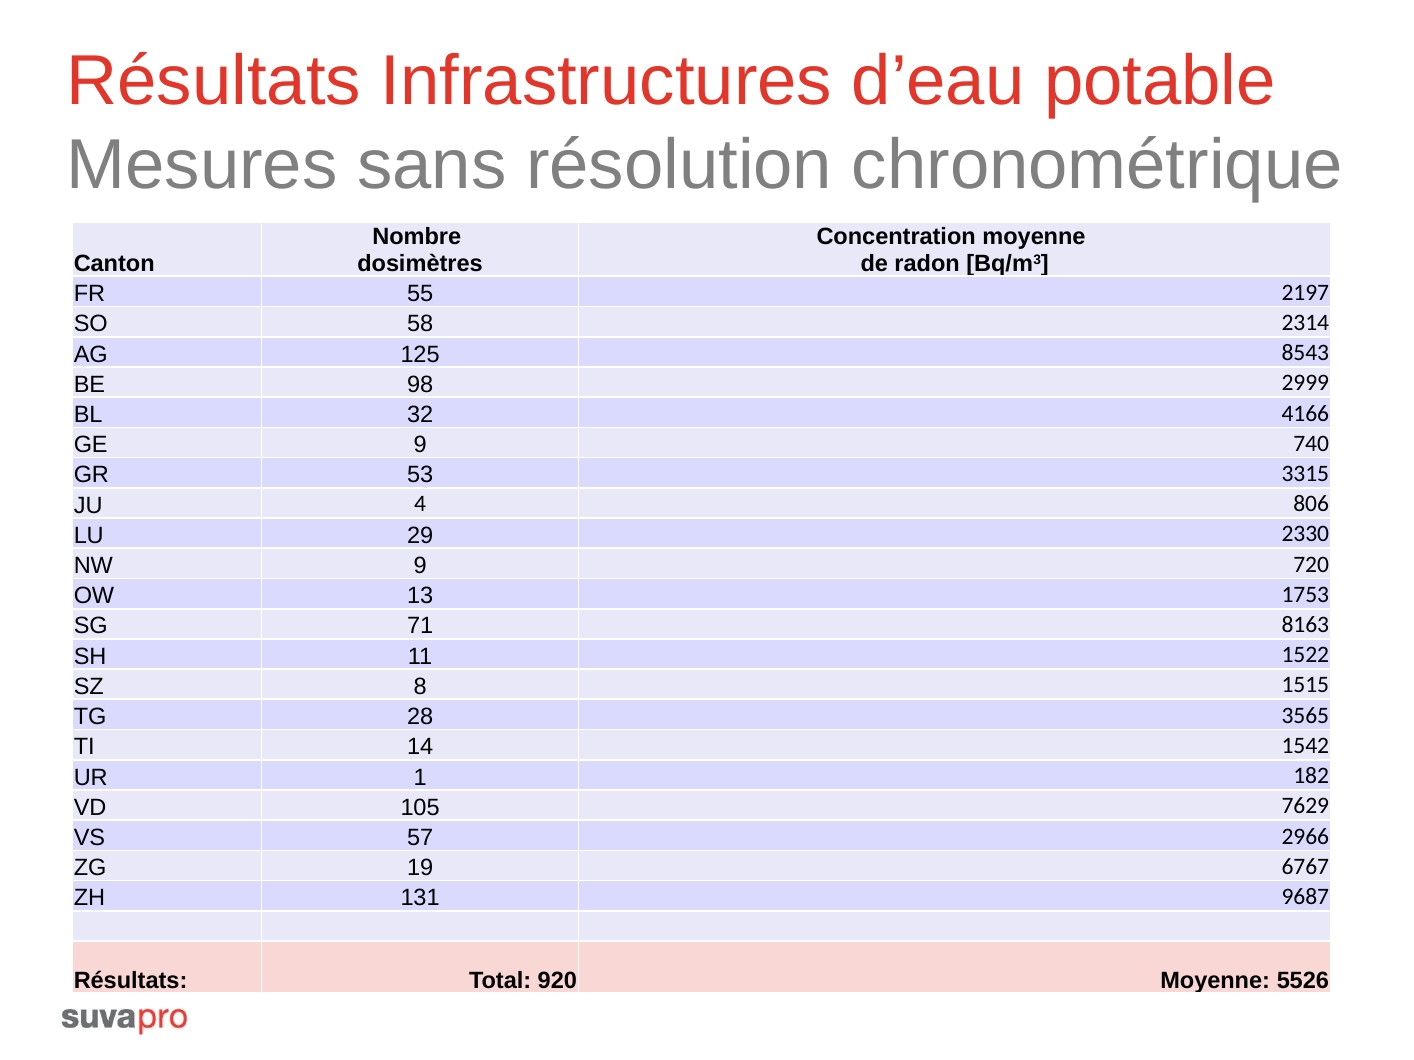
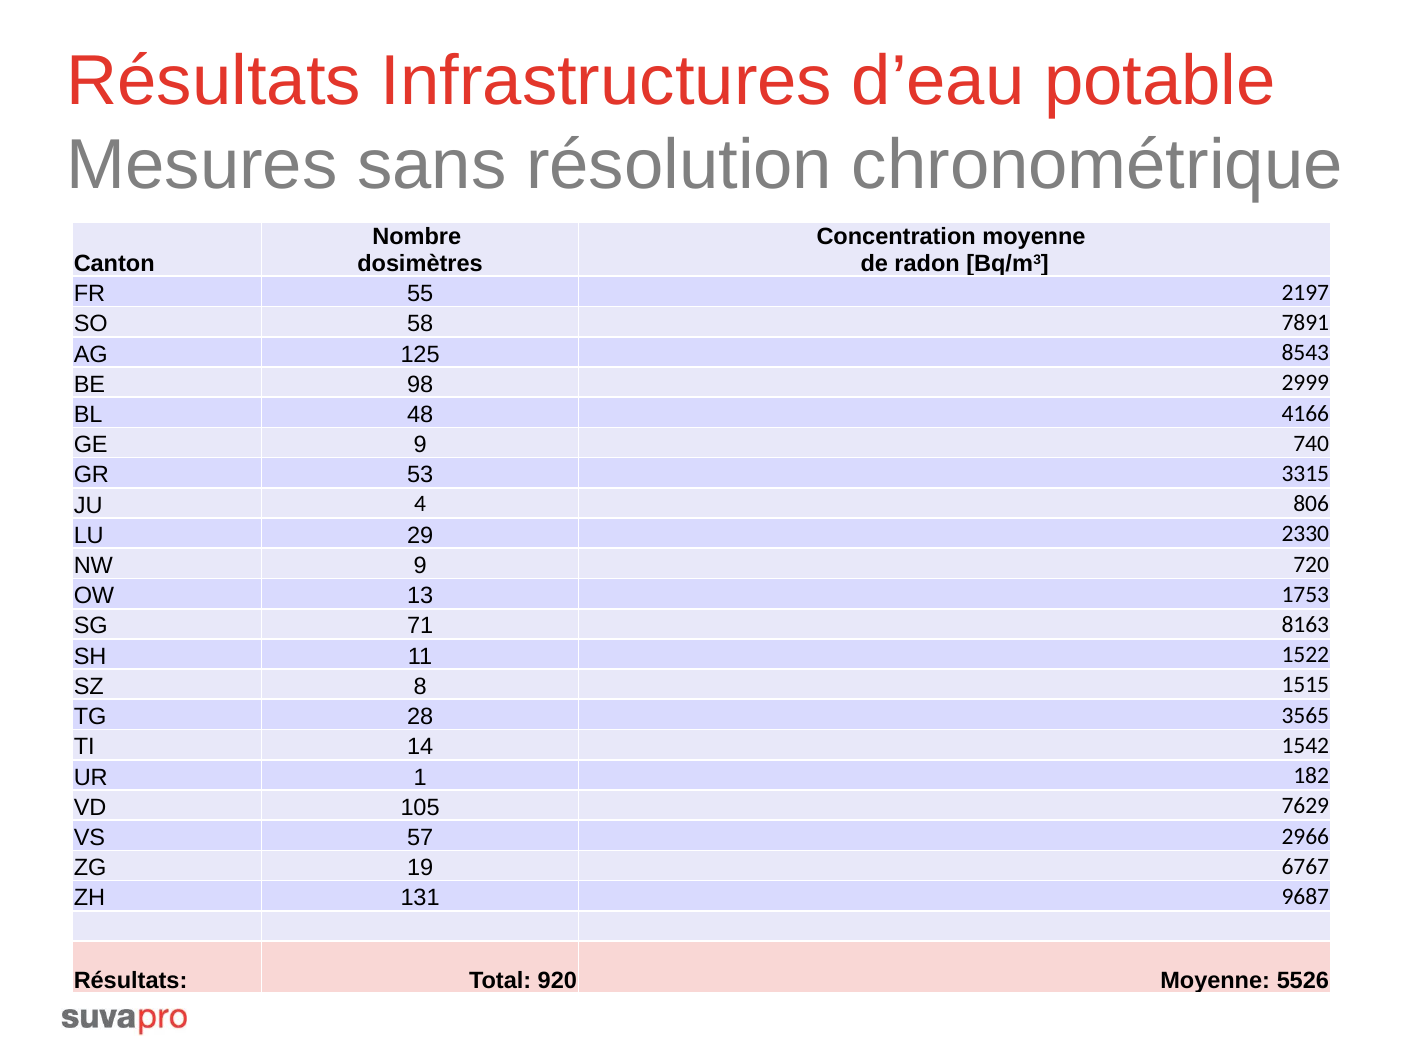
2314: 2314 -> 7891 (1305, 323)
32: 32 -> 48 (420, 415)
